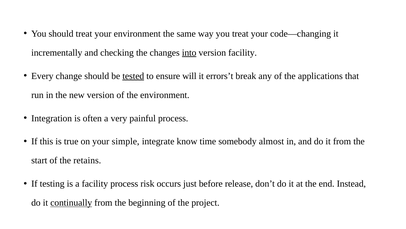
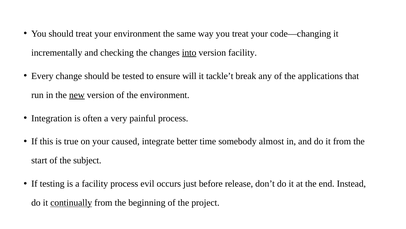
tested underline: present -> none (133, 76)
errors’t: errors’t -> tackle’t (220, 76)
new underline: none -> present (77, 95)
simple: simple -> caused (126, 141)
know: know -> better (187, 141)
retains: retains -> subject (87, 160)
risk: risk -> evil (147, 183)
